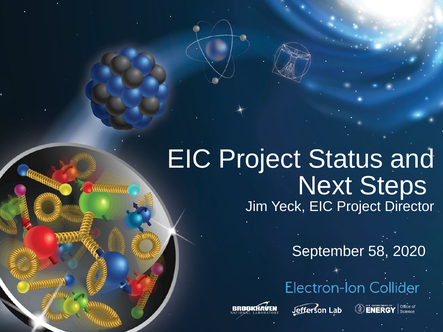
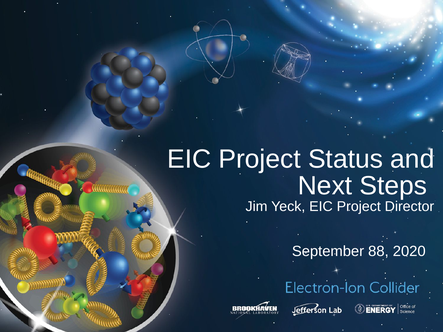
58: 58 -> 88 (378, 251)
